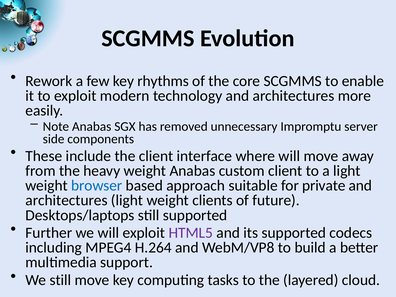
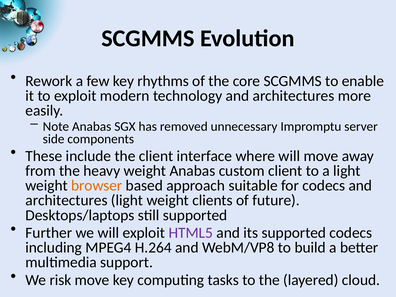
browser colour: blue -> orange (97, 186)
for private: private -> codecs (324, 186)
We still: still -> risk (60, 280)
